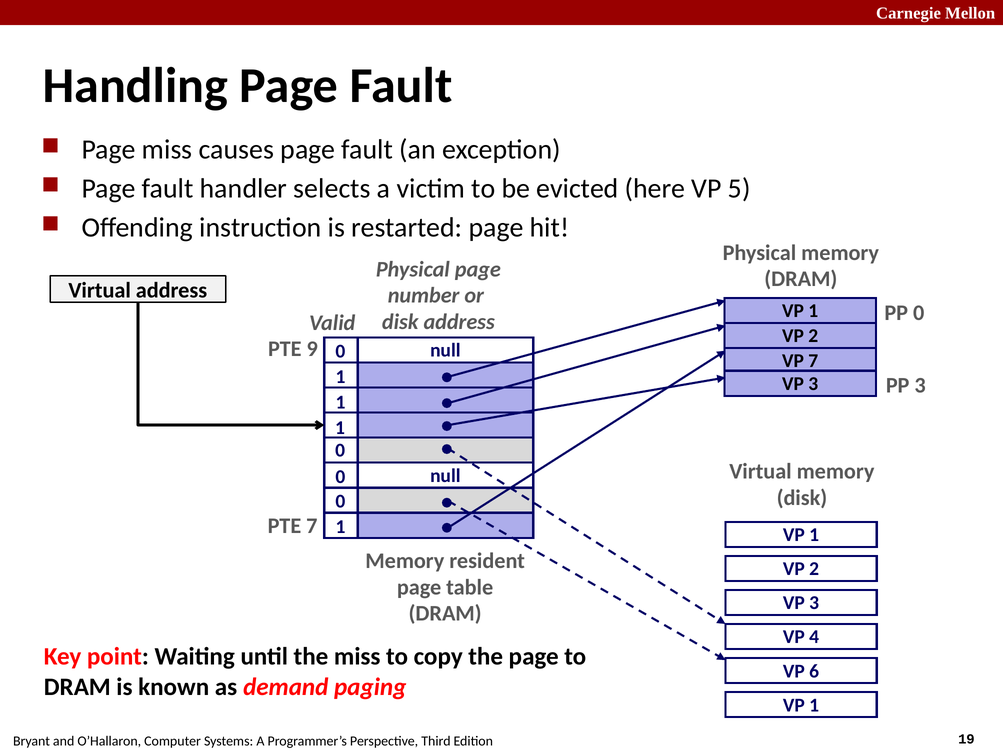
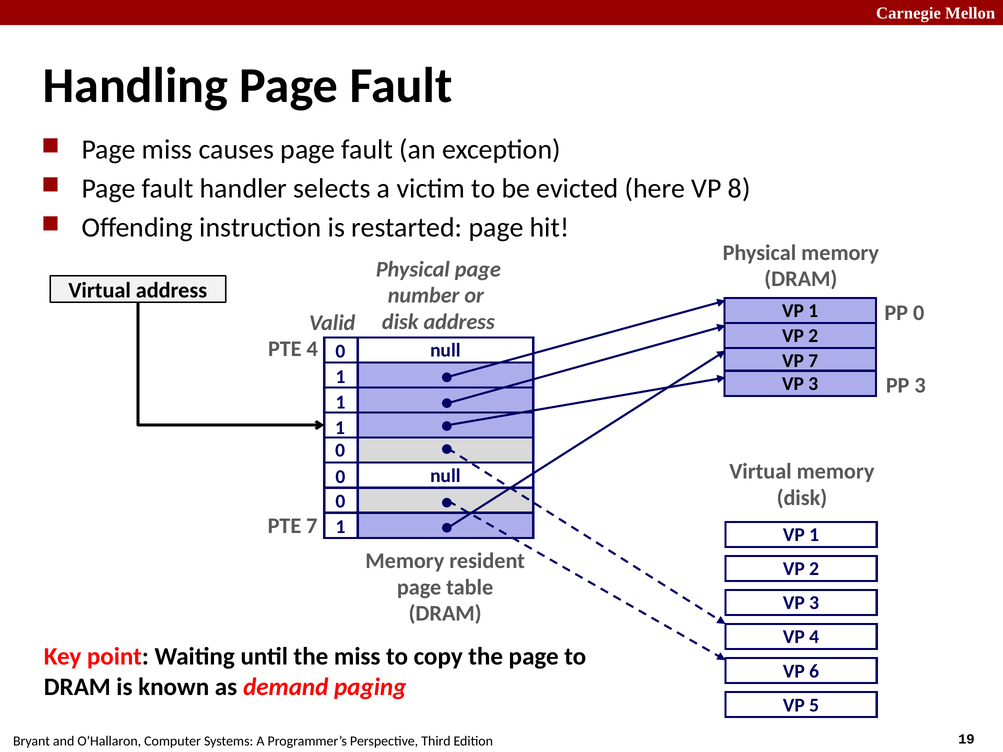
5: 5 -> 8 (739, 189)
PTE 9: 9 -> 4 (312, 349)
1: 1 -> 5 (814, 705)
